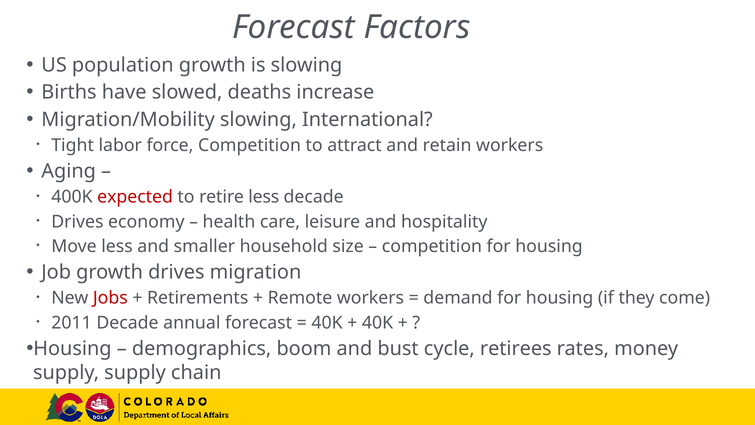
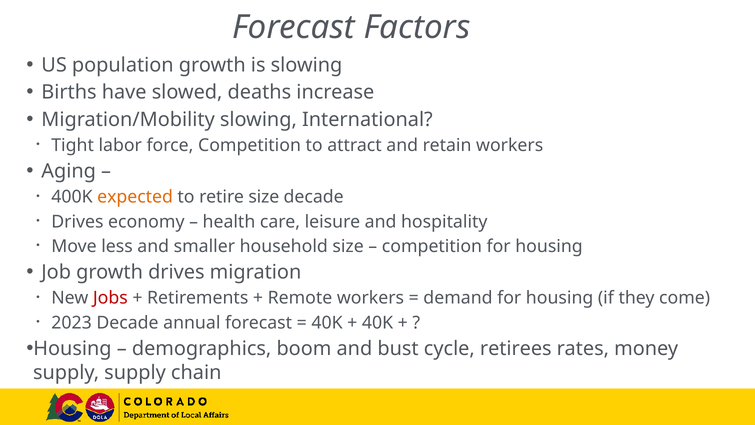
expected colour: red -> orange (135, 197)
retire less: less -> size (264, 197)
2011: 2011 -> 2023 (72, 322)
